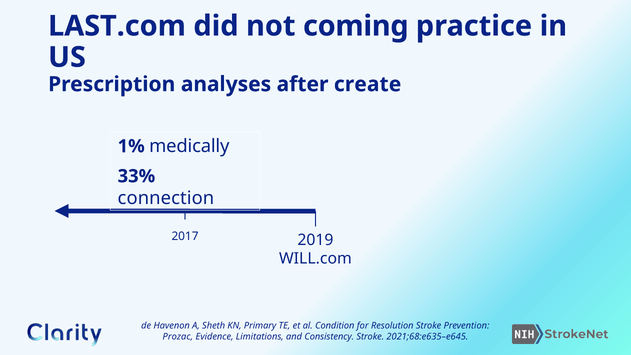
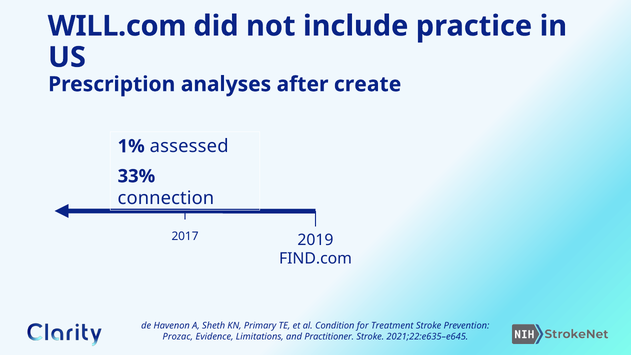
LAST.com: LAST.com -> WILL.com (117, 26)
coming: coming -> include (356, 26)
medically: medically -> assessed (189, 146)
WILL.com: WILL.com -> FIND.com (315, 259)
Resolution: Resolution -> Treatment (392, 325)
Consistency: Consistency -> Practitioner (329, 336)
2021;68:e635–e645: 2021;68:e635–e645 -> 2021;22:e635–e645 (427, 336)
